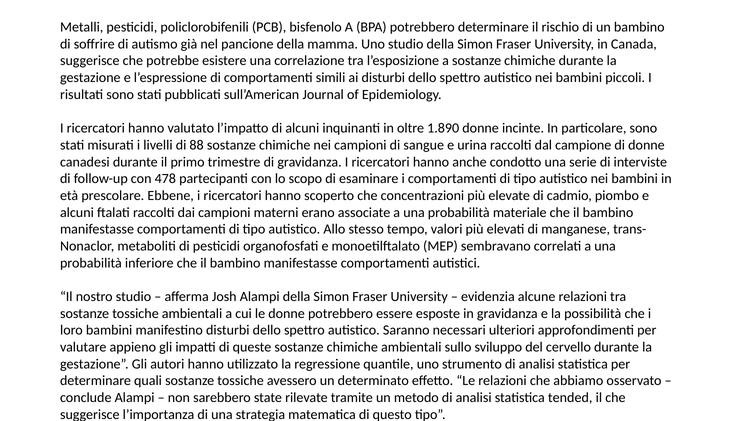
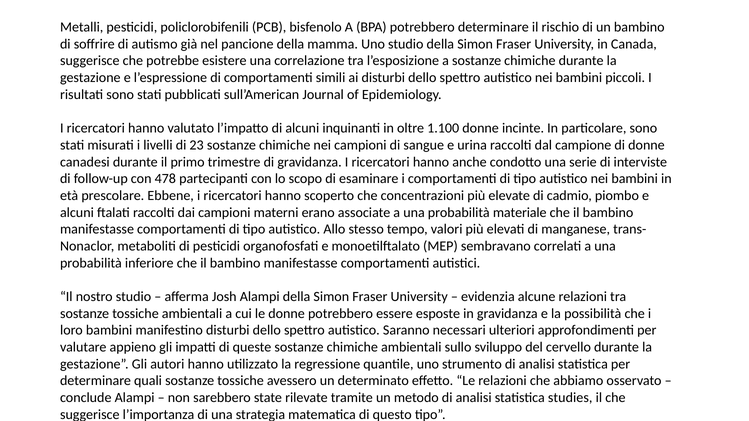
1.890: 1.890 -> 1.100 (443, 128)
88: 88 -> 23 (197, 145)
tended: tended -> studies (570, 398)
